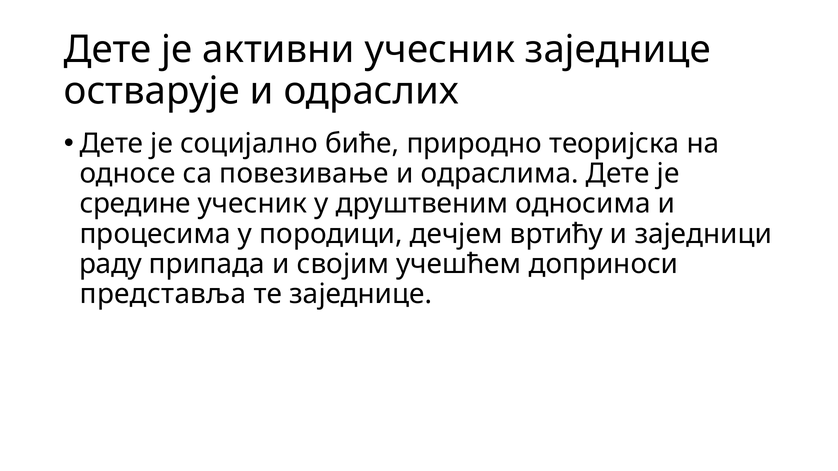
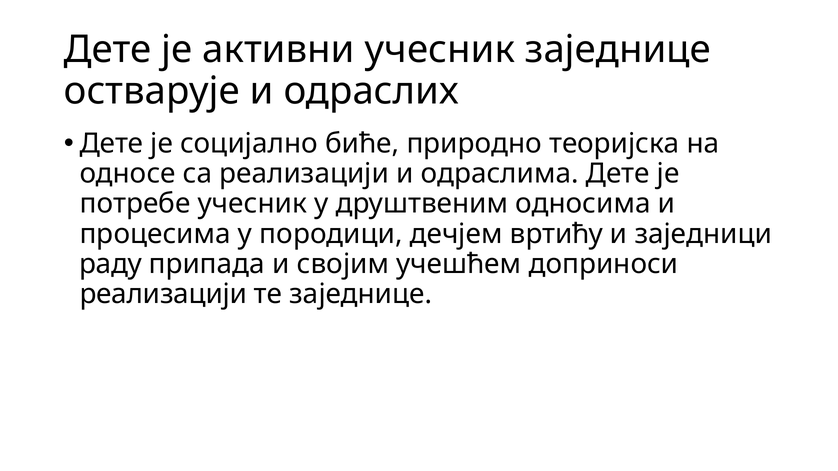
са повезивање: повезивање -> реализацији (304, 174)
средине: средине -> потребе (135, 204)
представља: представља -> реализацији (163, 294)
